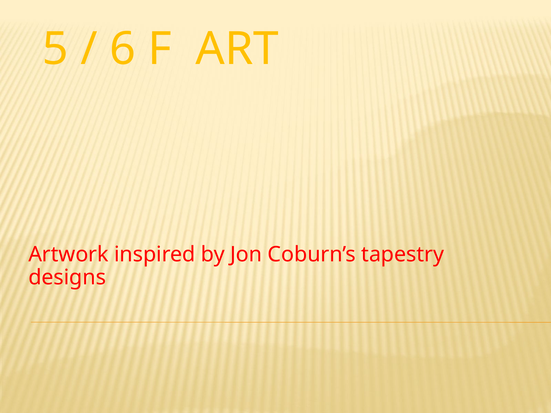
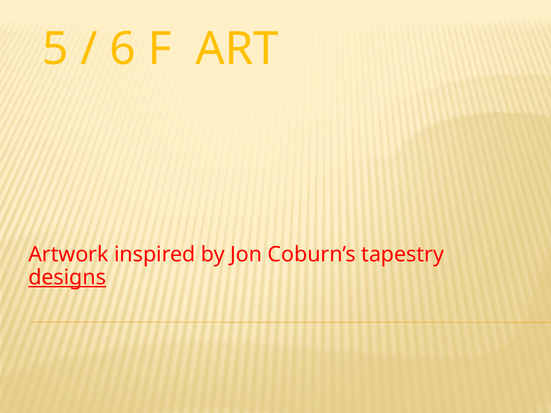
designs underline: none -> present (67, 278)
